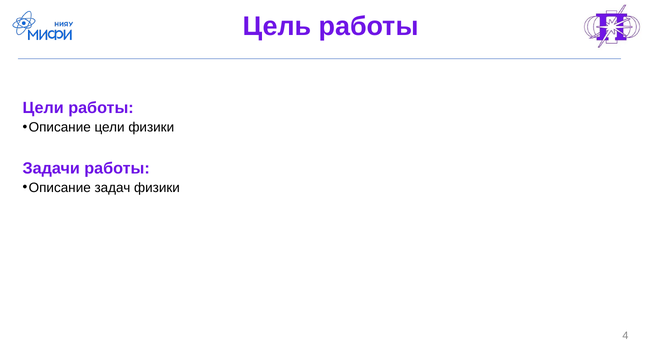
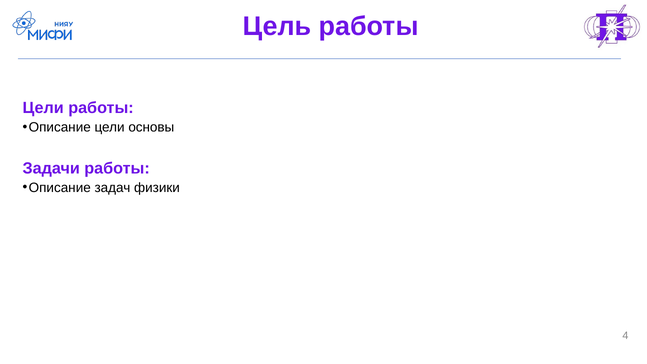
цели физики: физики -> основы (151, 128)
